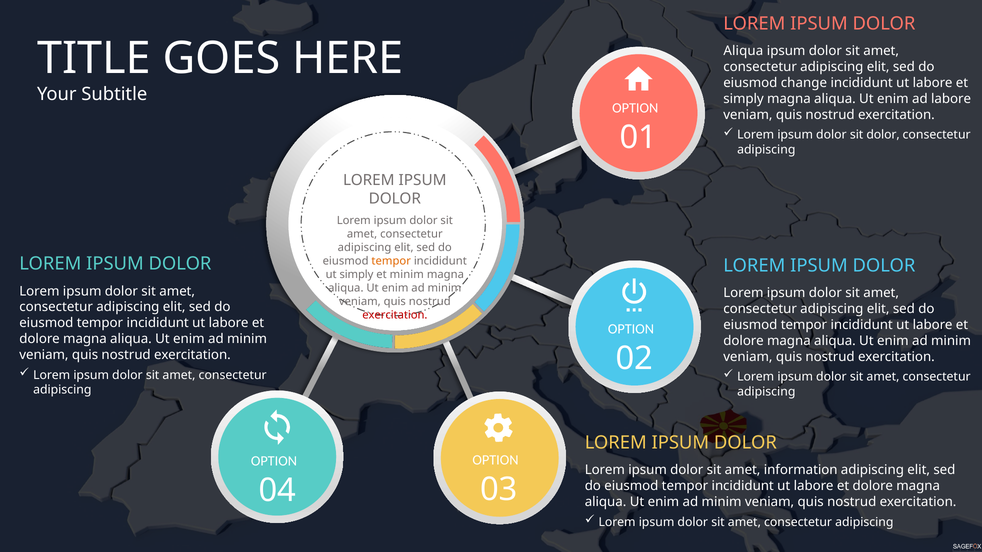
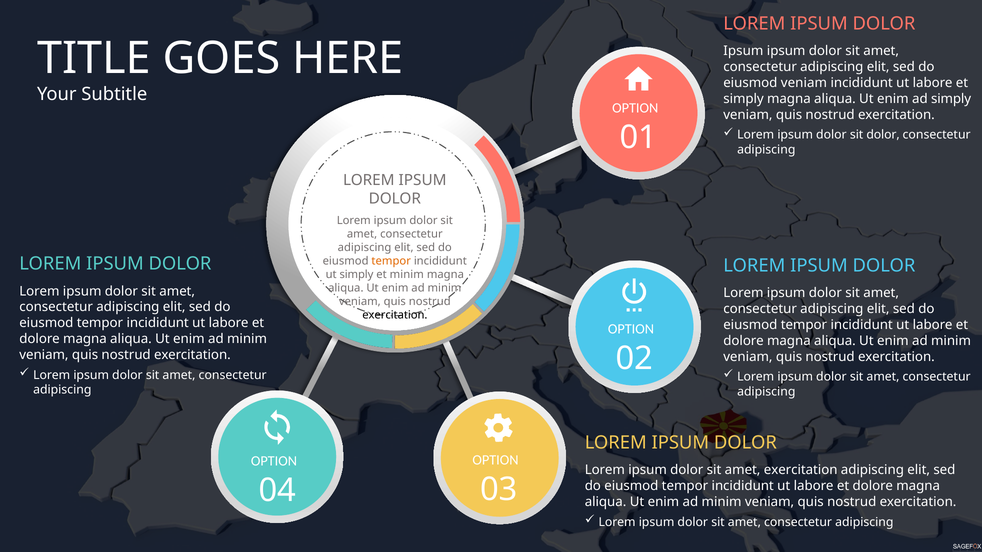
Aliqua: Aliqua -> Ipsum (743, 51)
eiusmod change: change -> veniam (804, 83)
ad labore: labore -> simply (951, 99)
exercitation colour: red -> black (395, 315)
amet information: information -> exercitation (801, 470)
